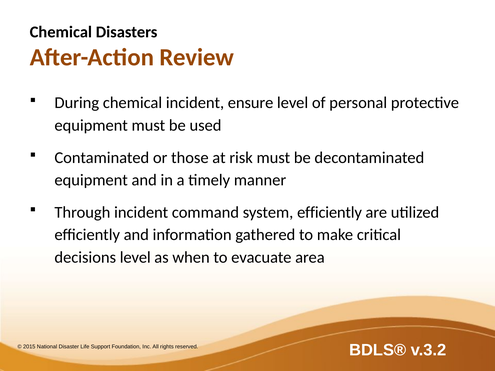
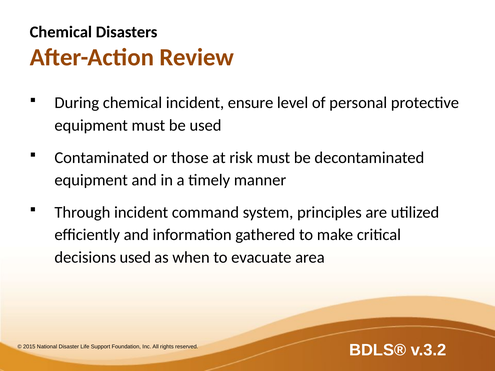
system efficiently: efficiently -> principles (329, 212)
decisions level: level -> used (135, 258)
